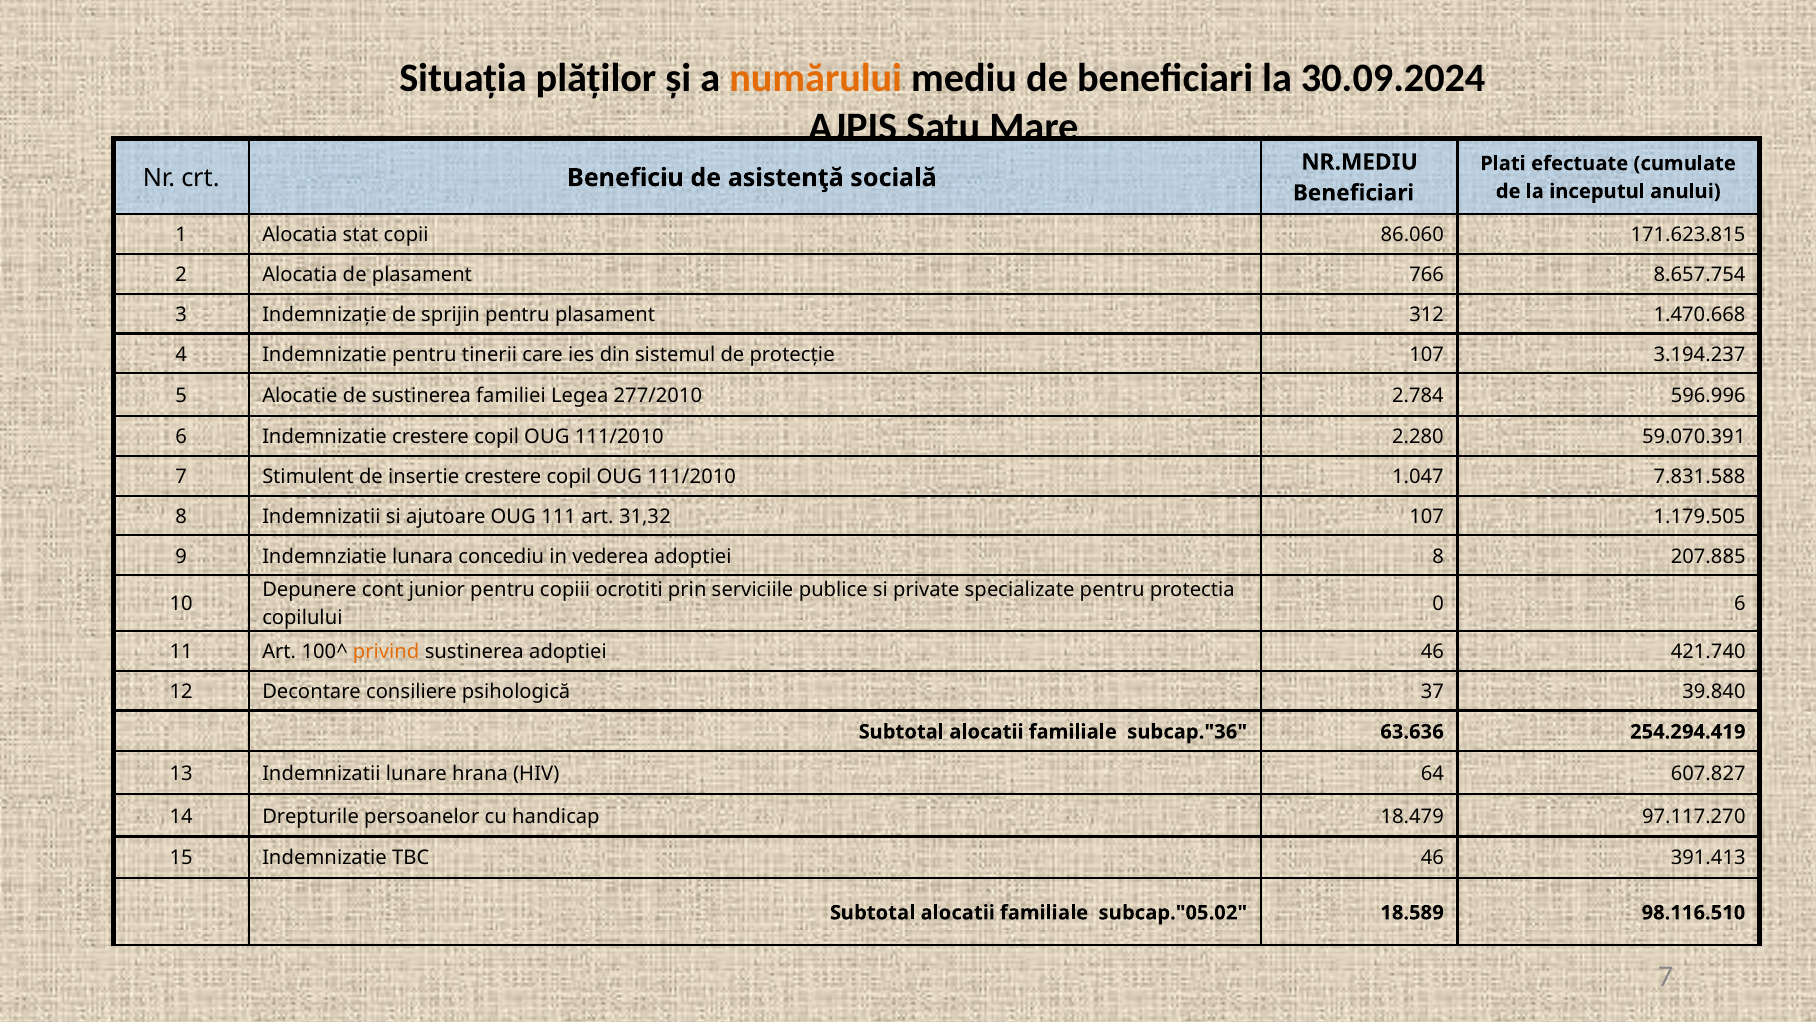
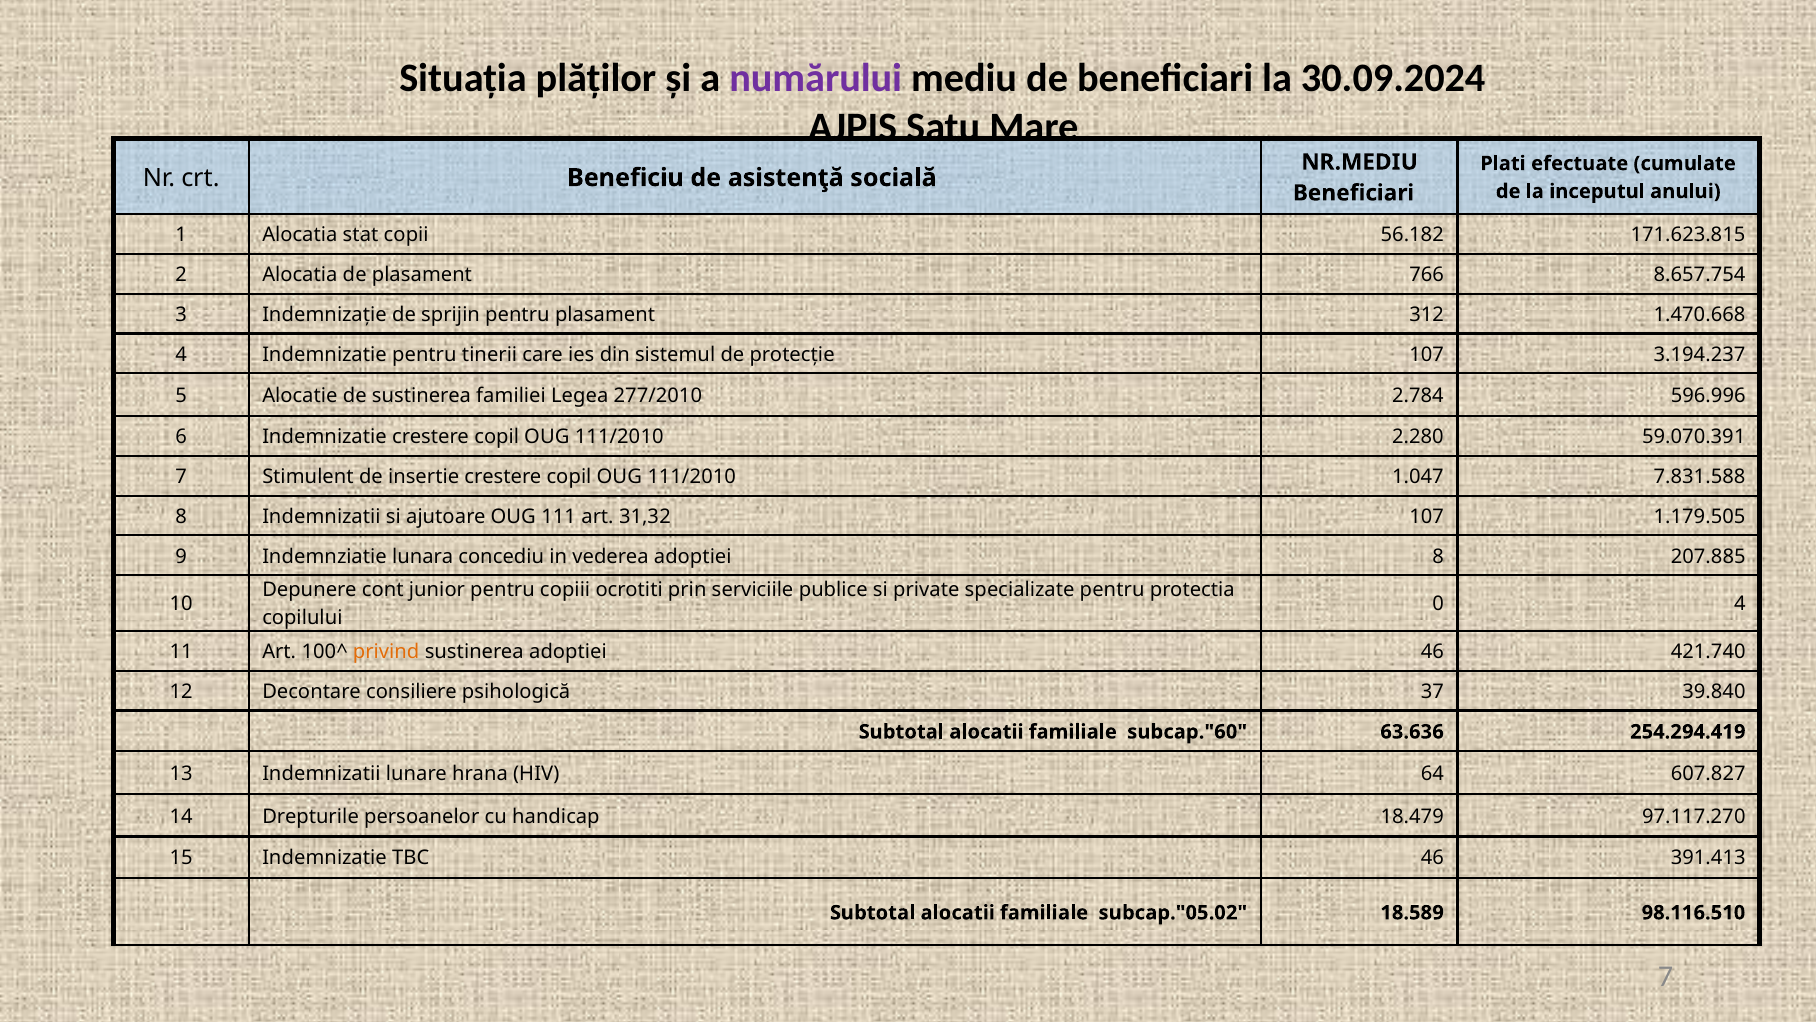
numărului colour: orange -> purple (816, 79)
86.060: 86.060 -> 56.182 (1412, 235)
0 6: 6 -> 4 (1740, 604)
subcap."36: subcap."36 -> subcap."60 (1187, 732)
